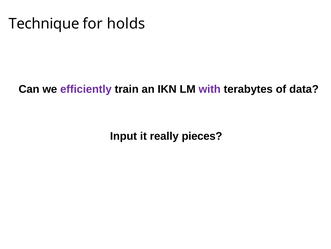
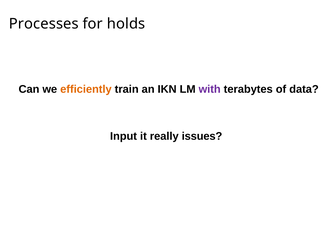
Technique: Technique -> Processes (44, 24)
efficiently colour: purple -> orange (86, 89)
pieces: pieces -> issues (202, 136)
